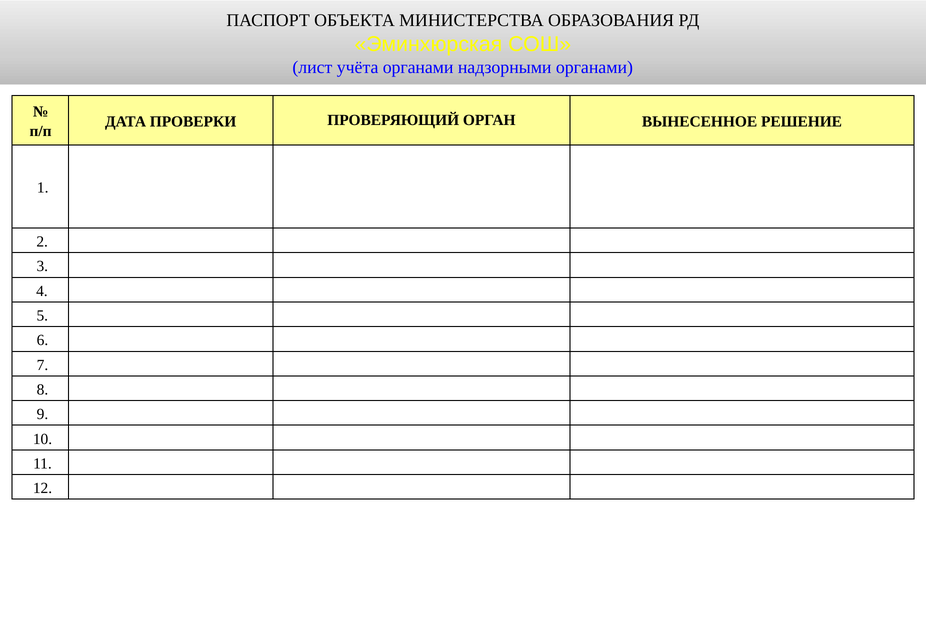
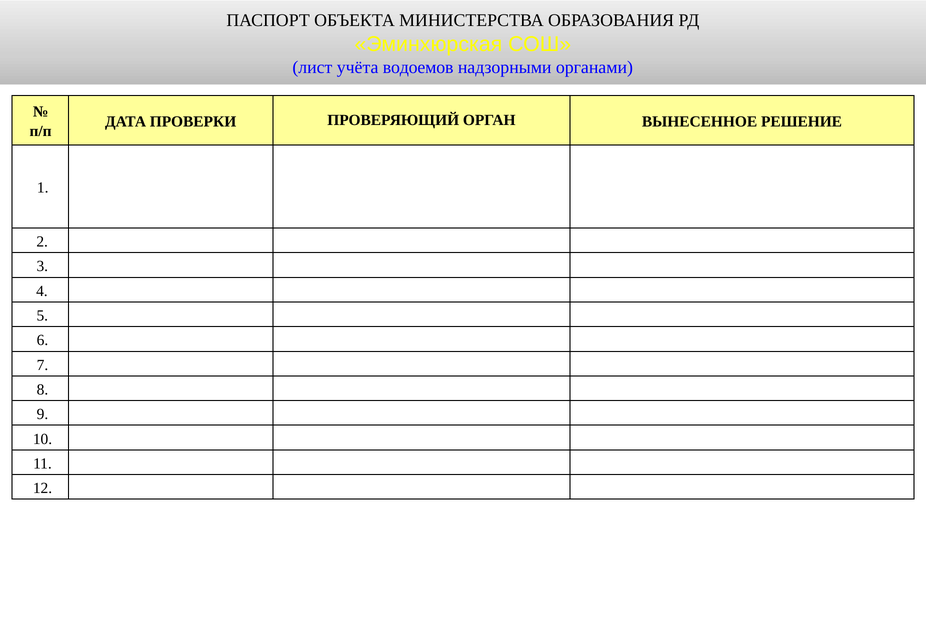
учёта органами: органами -> водоемов (418, 67)
